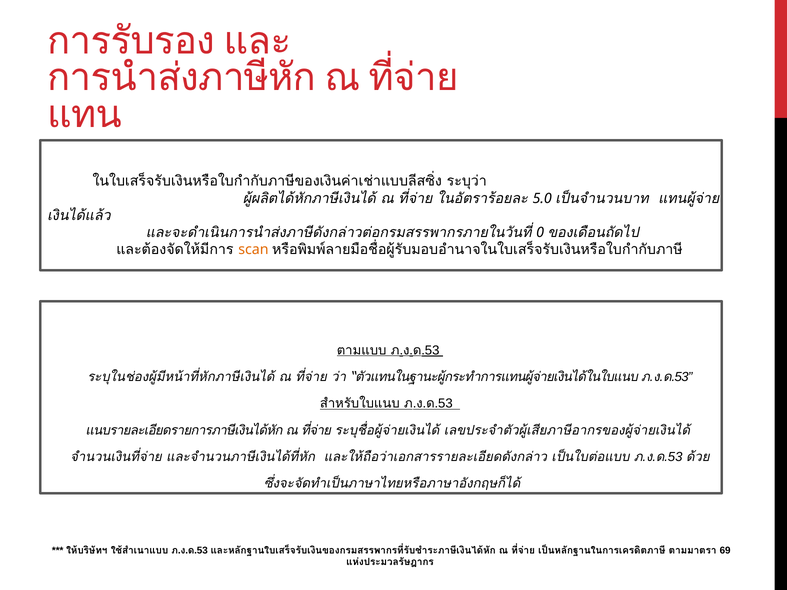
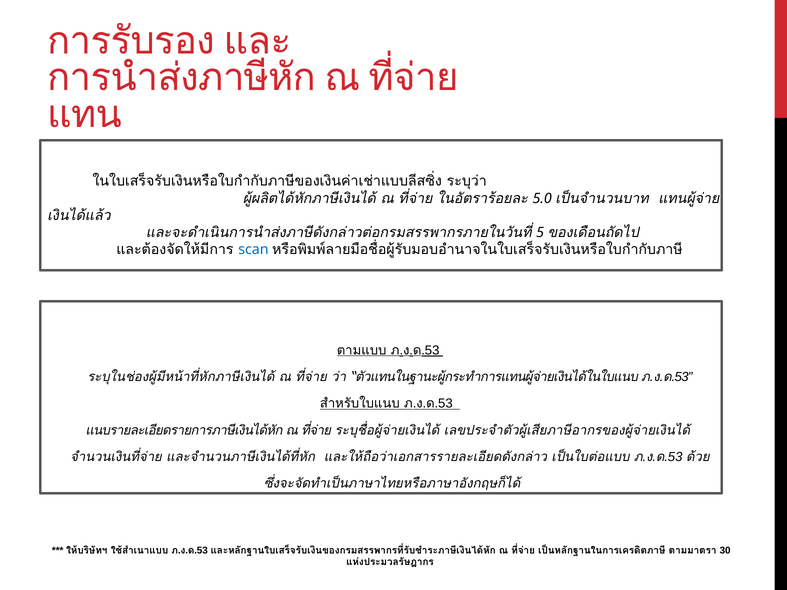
0: 0 -> 5 (540, 233)
scan colour: orange -> blue (253, 250)
69: 69 -> 30 (725, 551)
